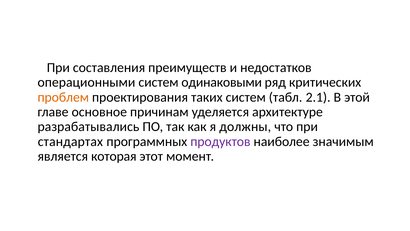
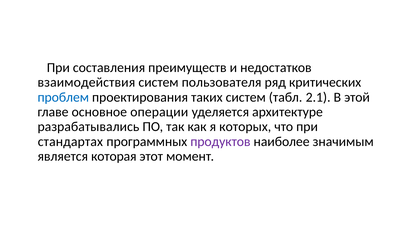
операционными: операционными -> взаимодействия (86, 82)
одинаковыми: одинаковыми -> пользователя (222, 82)
проблем colour: orange -> blue (63, 97)
причинам: причинам -> операции (159, 112)
должны: должны -> которых (245, 127)
